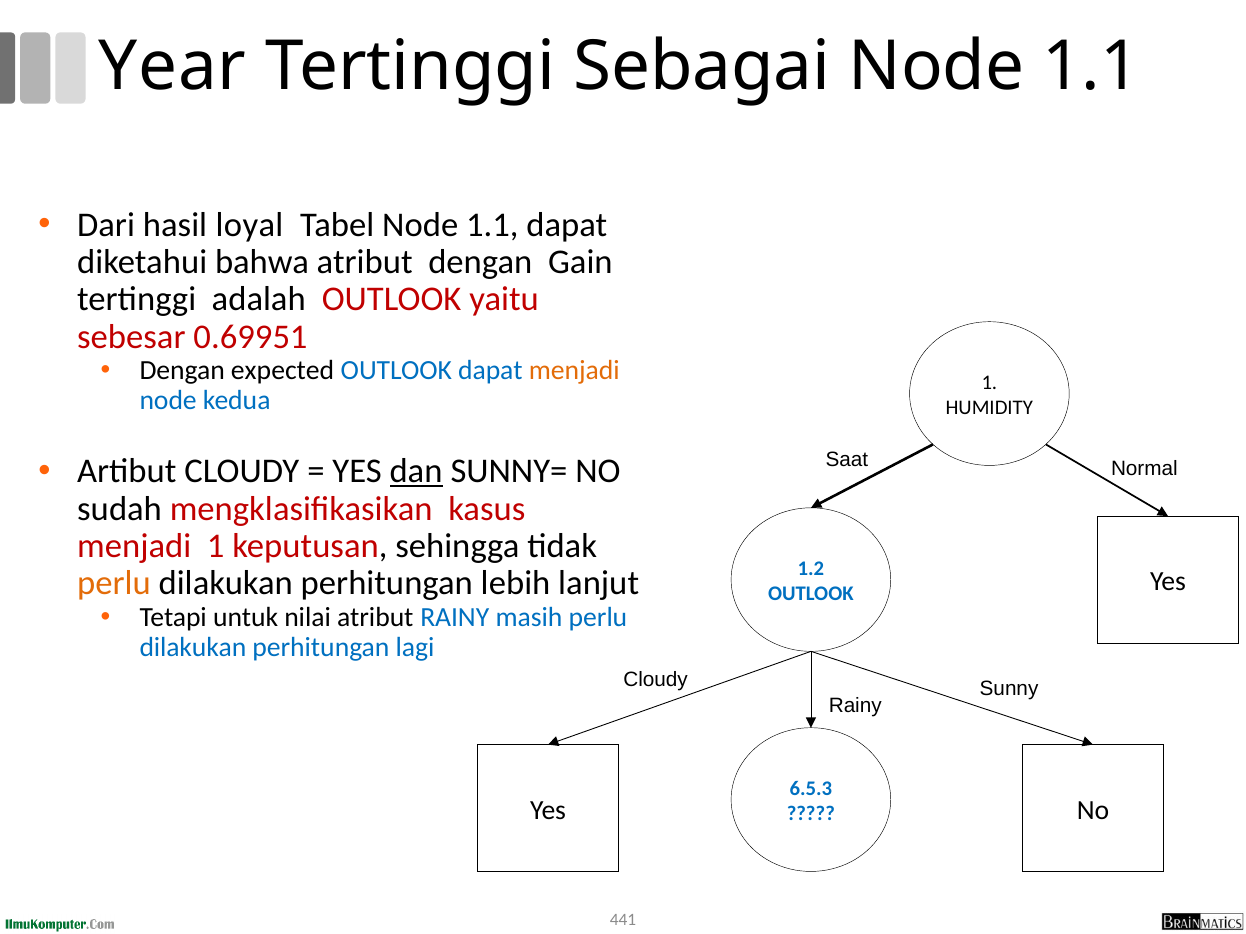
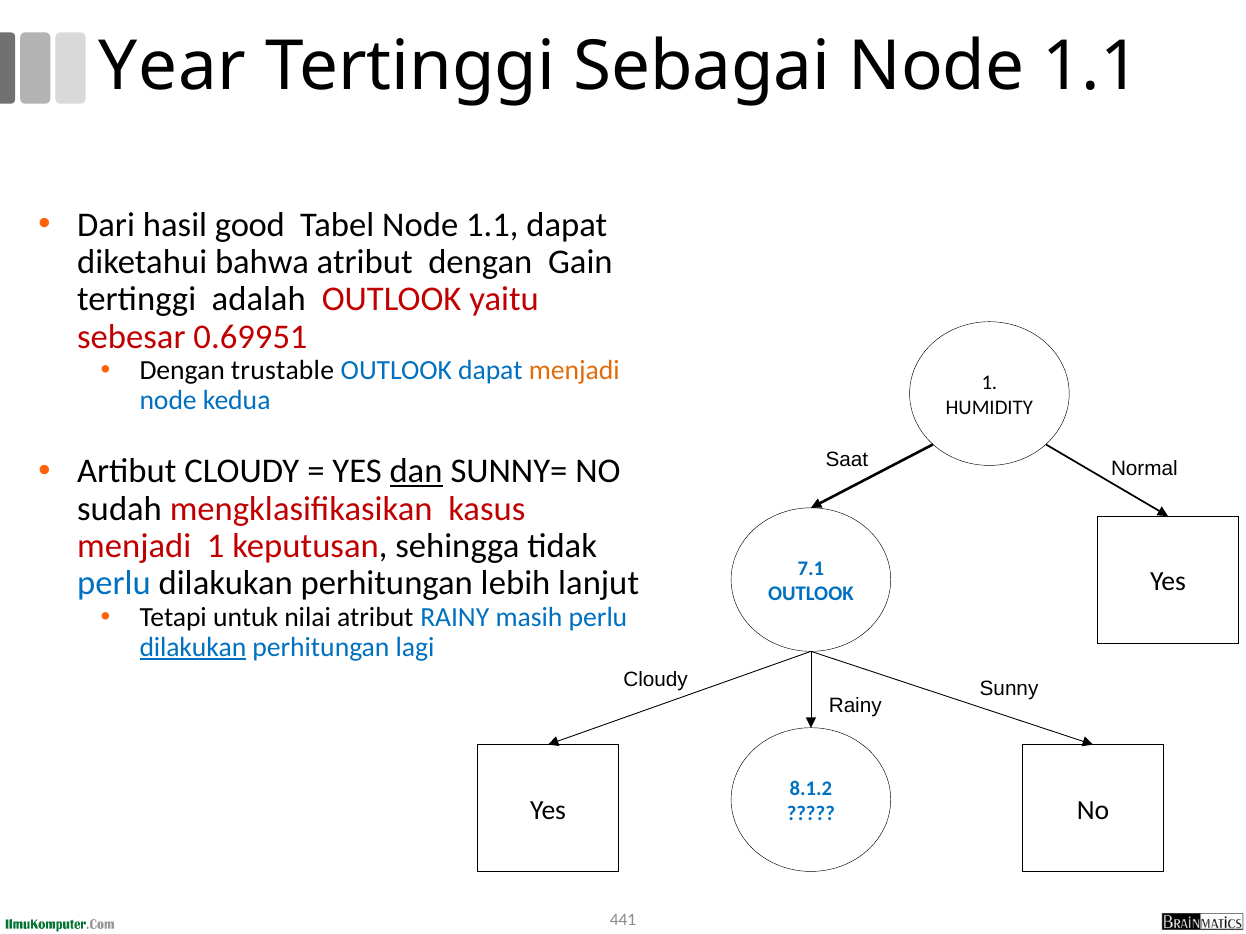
loyal: loyal -> good (250, 225)
expected: expected -> trustable (282, 371)
1.2: 1.2 -> 7.1 (811, 569)
perlu colour: orange -> blue (114, 584)
dilakukan underline: none -> present (193, 647)
6.5.3: 6.5.3 -> 8.1.2 (811, 789)
